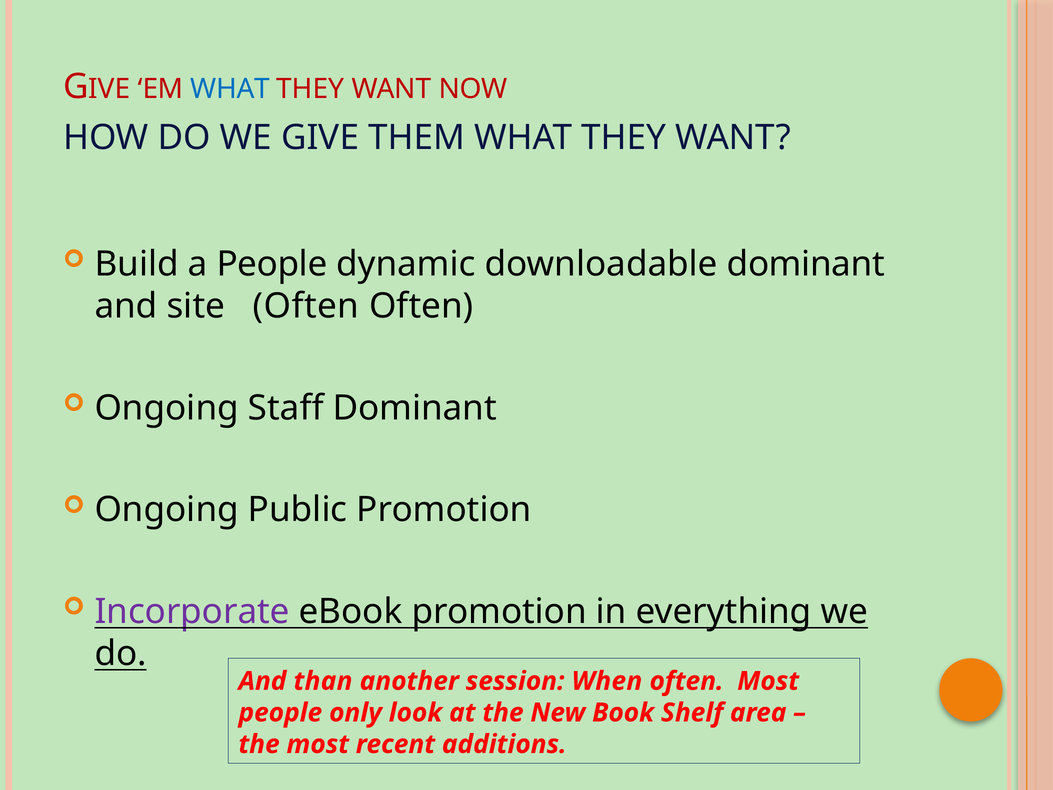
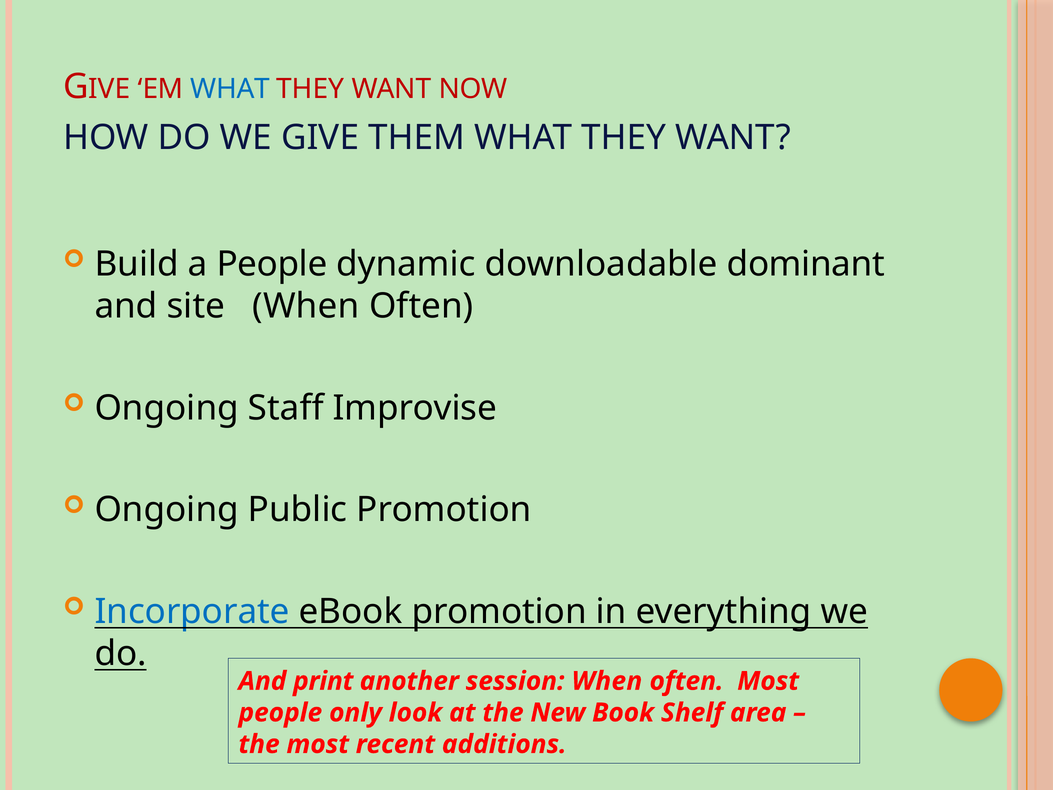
site Often: Often -> When (306, 306)
Staff Dominant: Dominant -> Improvise (415, 408)
Incorporate colour: purple -> blue (192, 611)
than: than -> print (323, 681)
